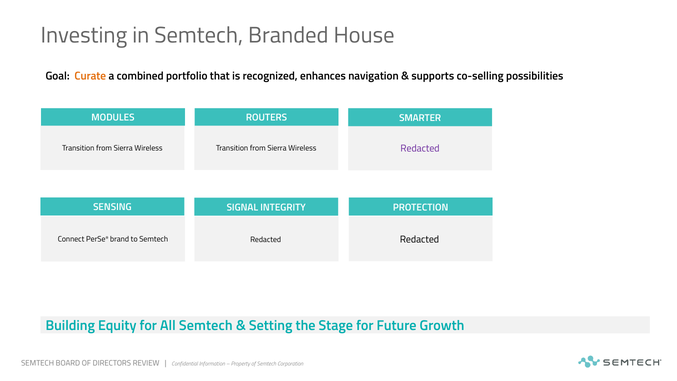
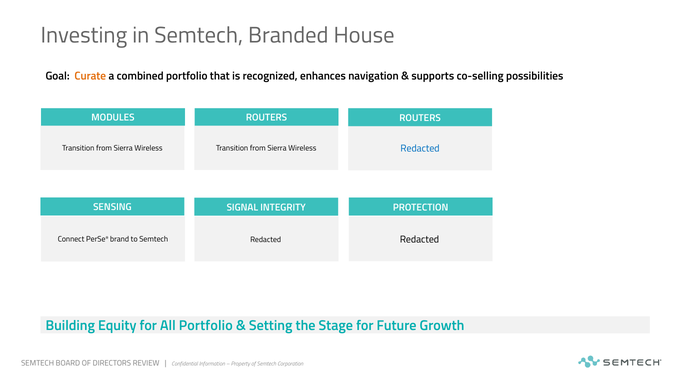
ROUTERS SMARTER: SMARTER -> ROUTERS (420, 118)
Redacted colour: purple -> blue (420, 149)
All Semtech: Semtech -> Portfolio (206, 326)
